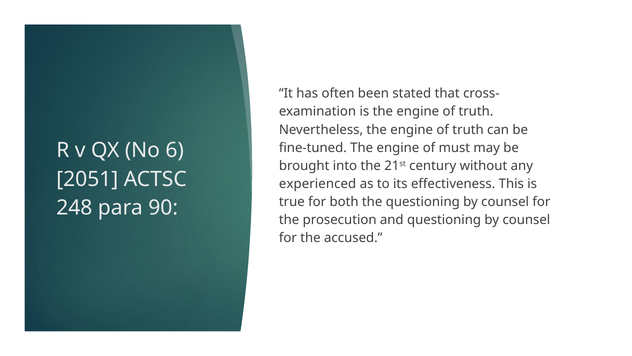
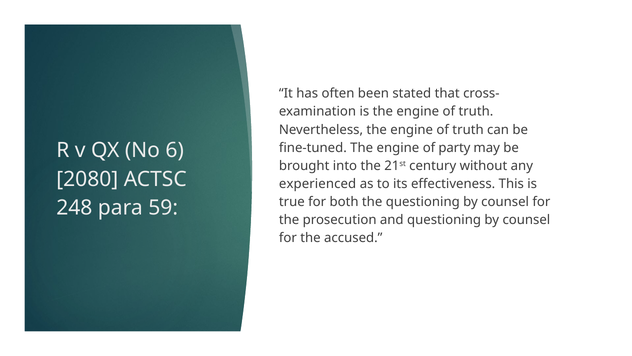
must: must -> party (454, 147)
2051: 2051 -> 2080 (87, 179)
90: 90 -> 59 (163, 208)
